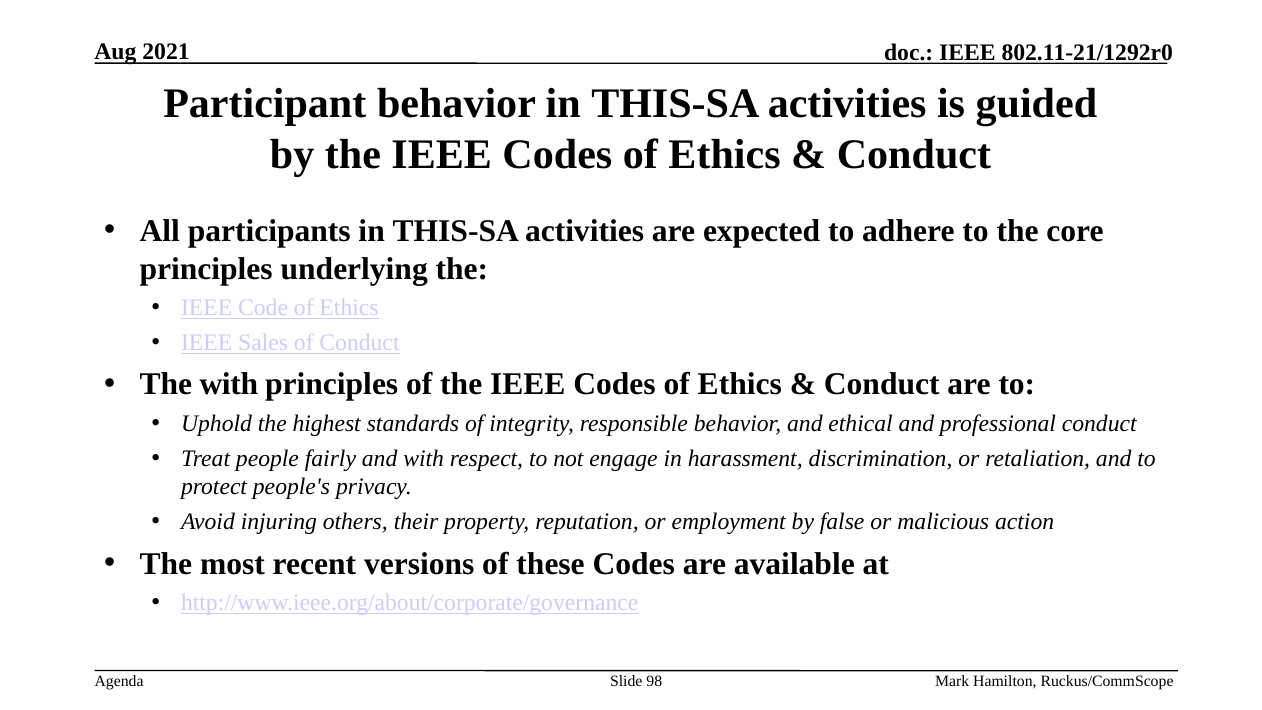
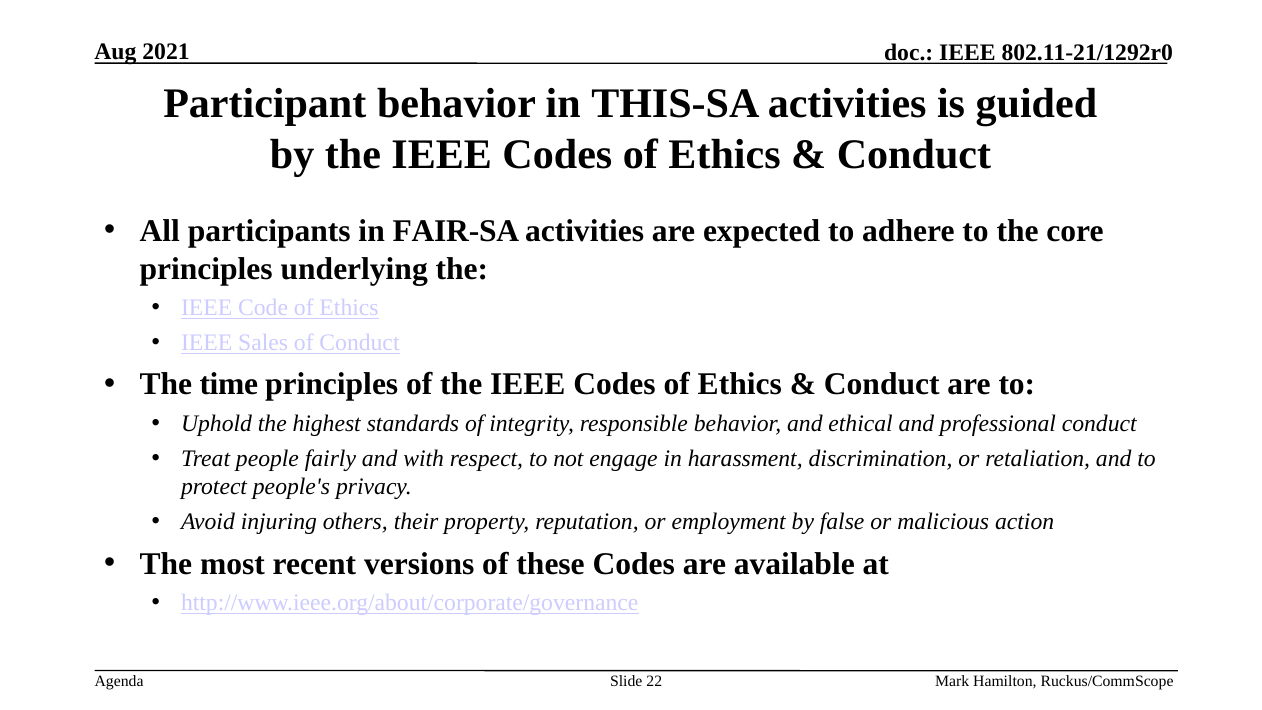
participants in THIS-SA: THIS-SA -> FAIR-SA (456, 231)
The with: with -> time (229, 385)
98: 98 -> 22 (654, 681)
